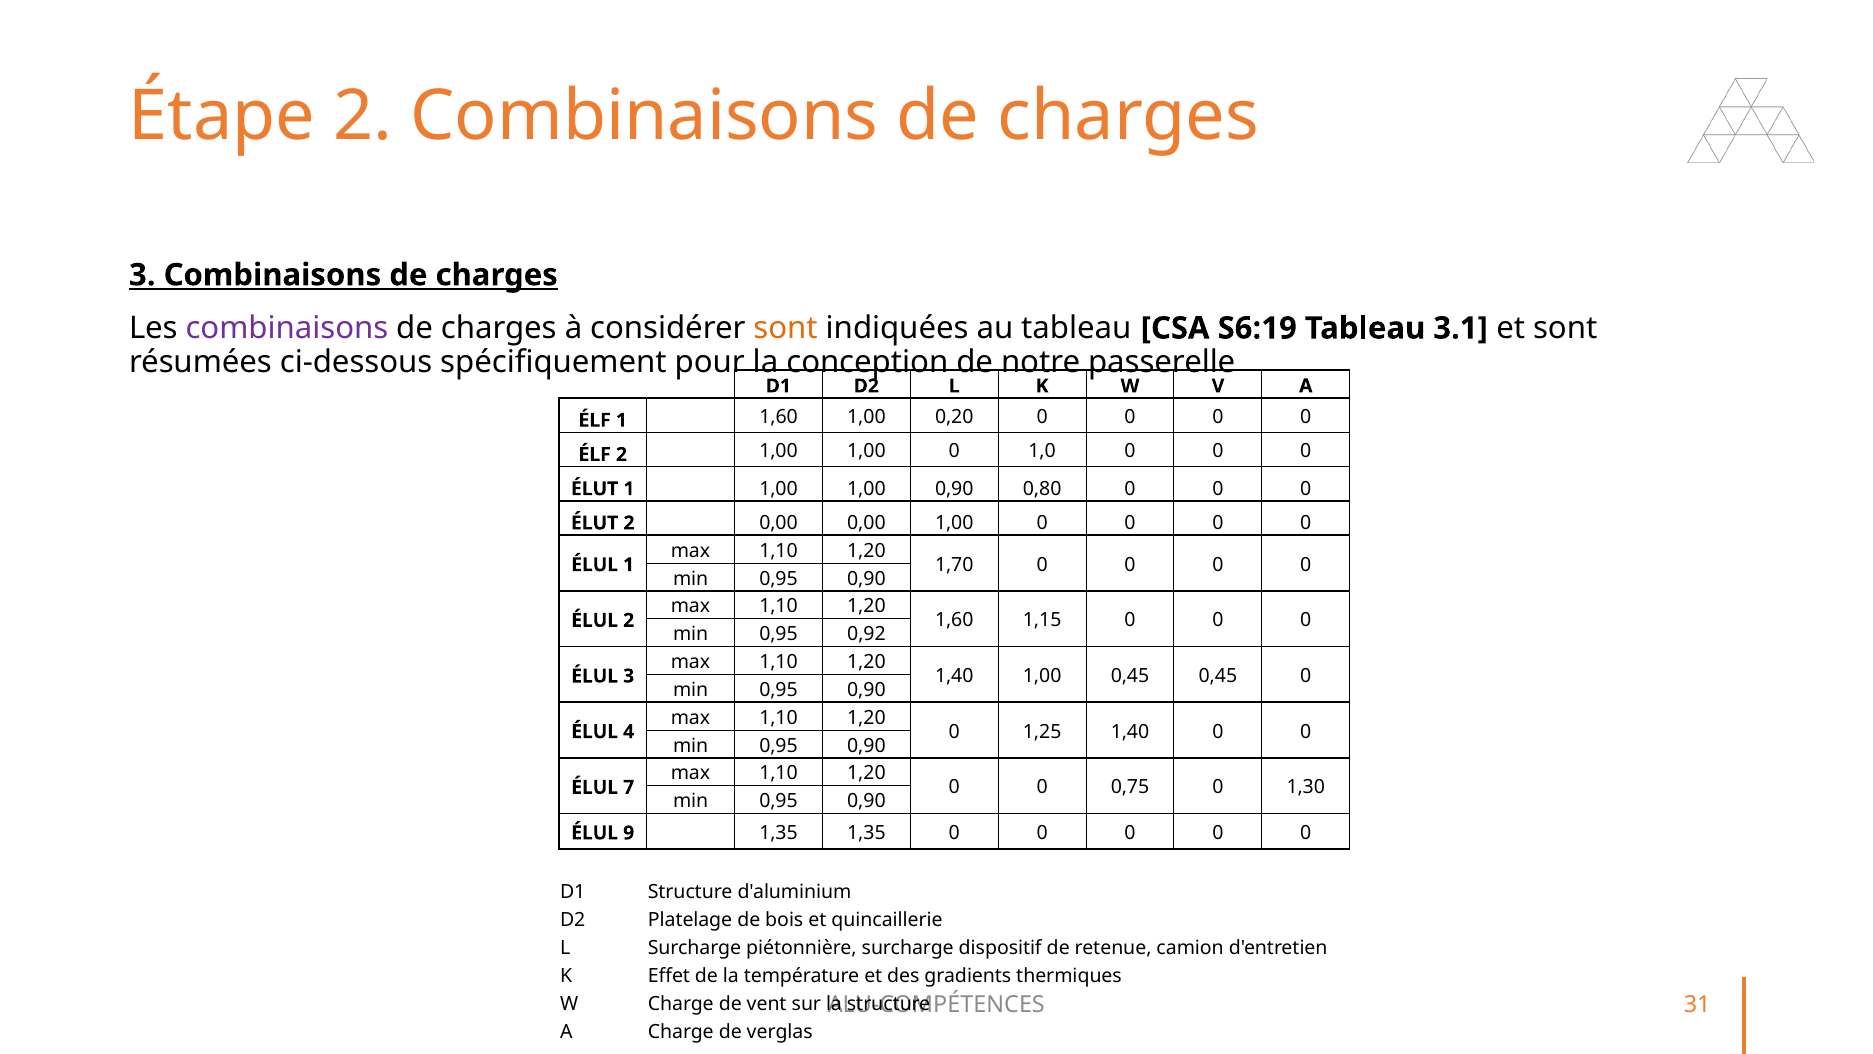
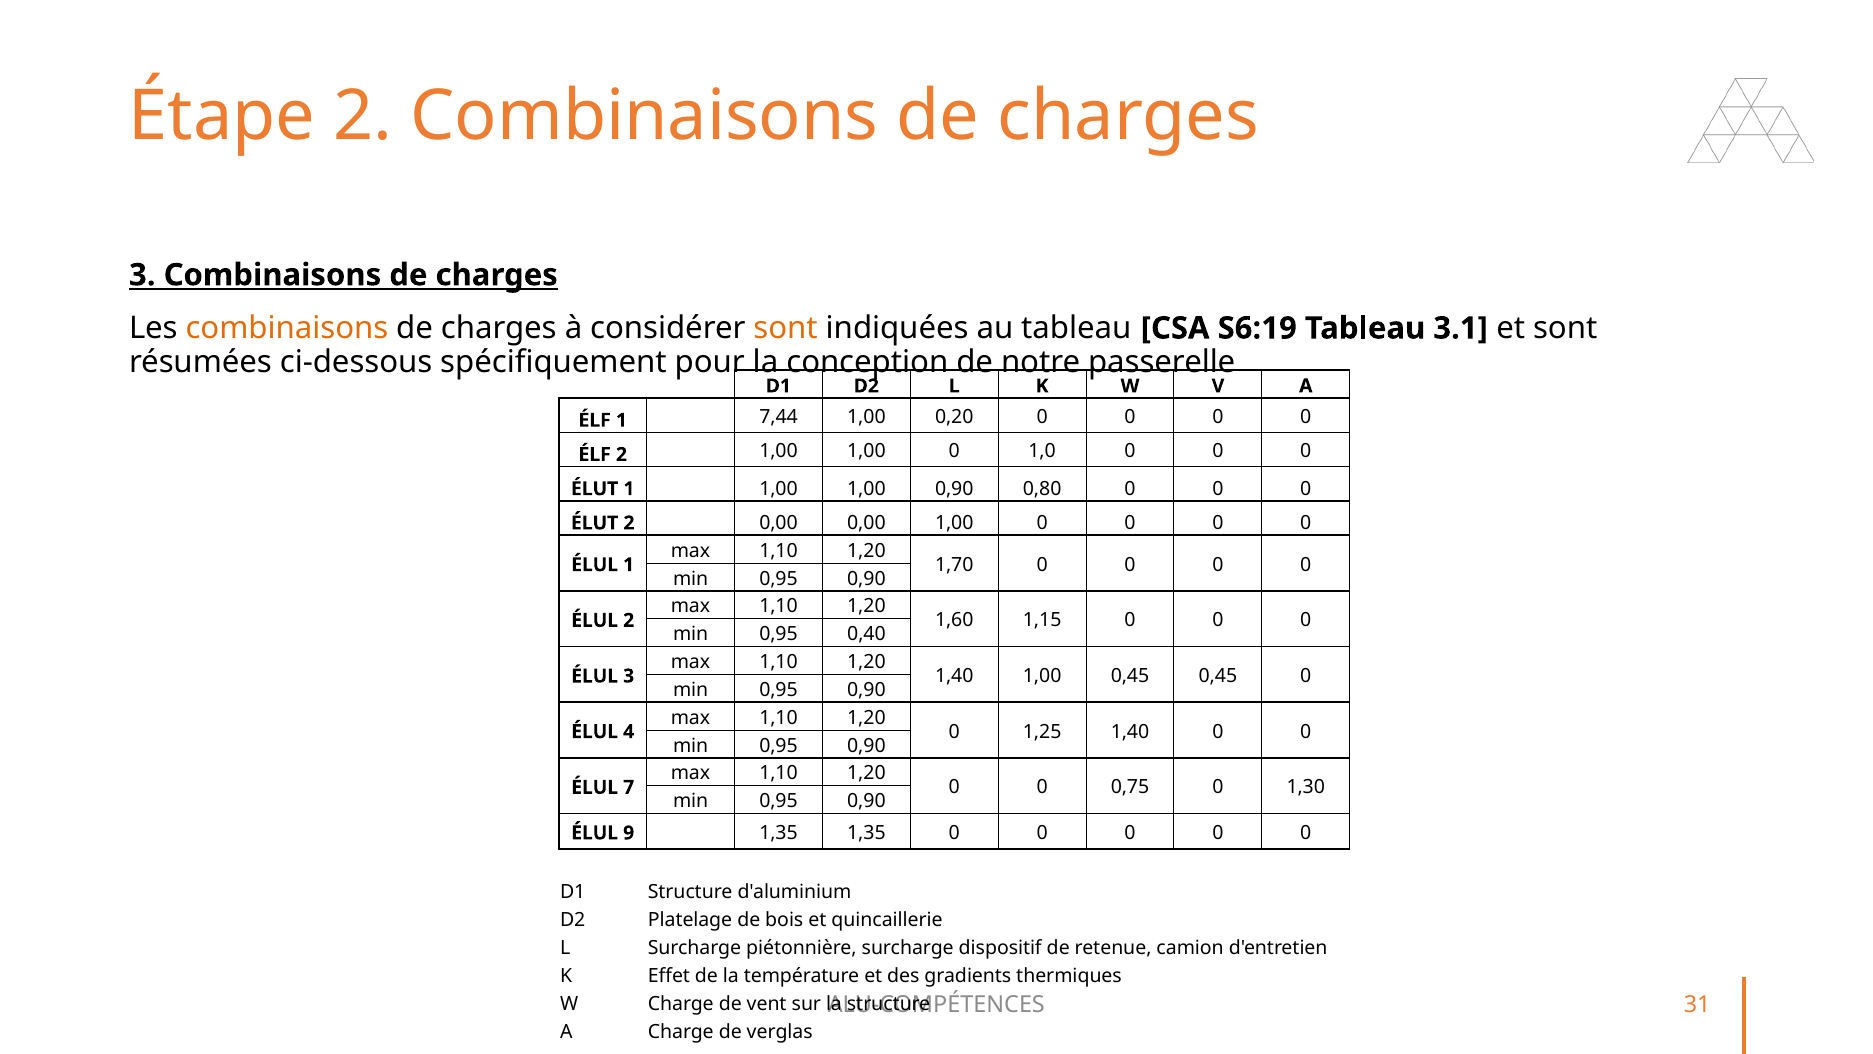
combinaisons colour: purple -> orange (287, 328)
1 1,60: 1,60 -> 7,44 (779, 417)
0,92: 0,92 -> 0,40 (866, 634)
